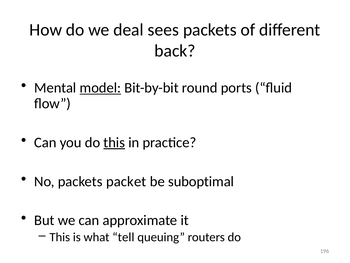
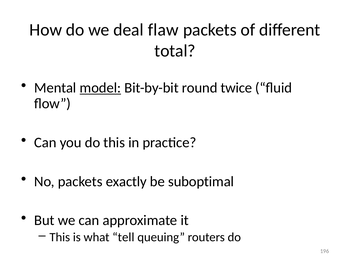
sees: sees -> flaw (163, 30)
back: back -> total (175, 51)
ports: ports -> twice (236, 88)
this underline: present -> none (114, 142)
packet: packet -> exactly (126, 181)
